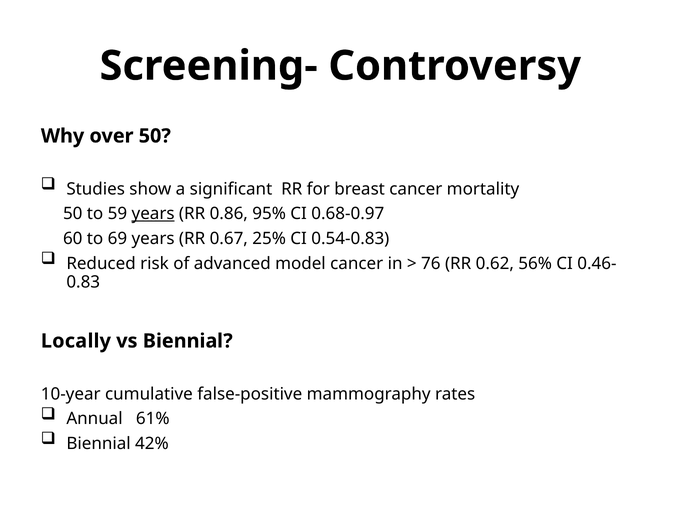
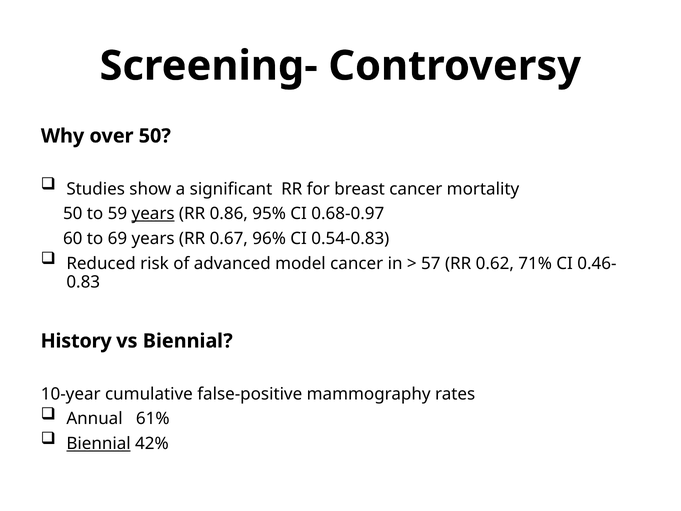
25%: 25% -> 96% (269, 238)
76: 76 -> 57 (431, 263)
56%: 56% -> 71% (535, 263)
Locally: Locally -> History (76, 341)
Biennial underline: none -> present (99, 443)
